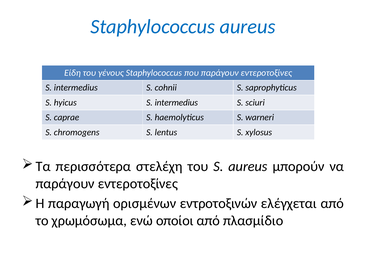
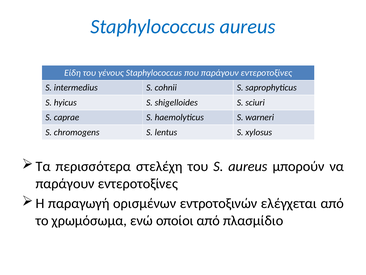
hyicus S intermedius: intermedius -> shigelloides (176, 102)
